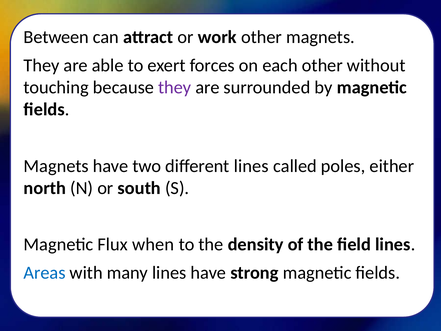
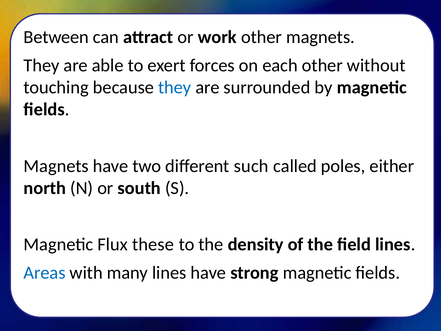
they colour: purple -> blue (175, 87)
different lines: lines -> such (251, 166)
when: when -> these (153, 244)
